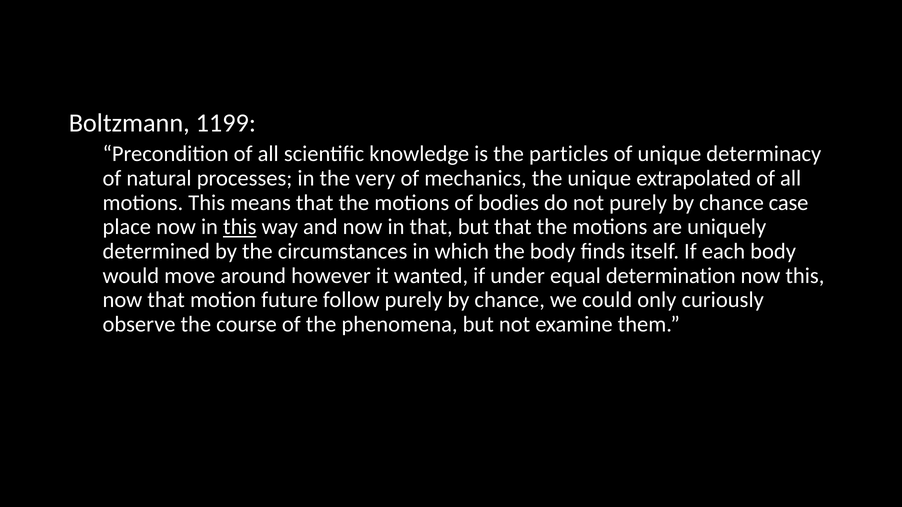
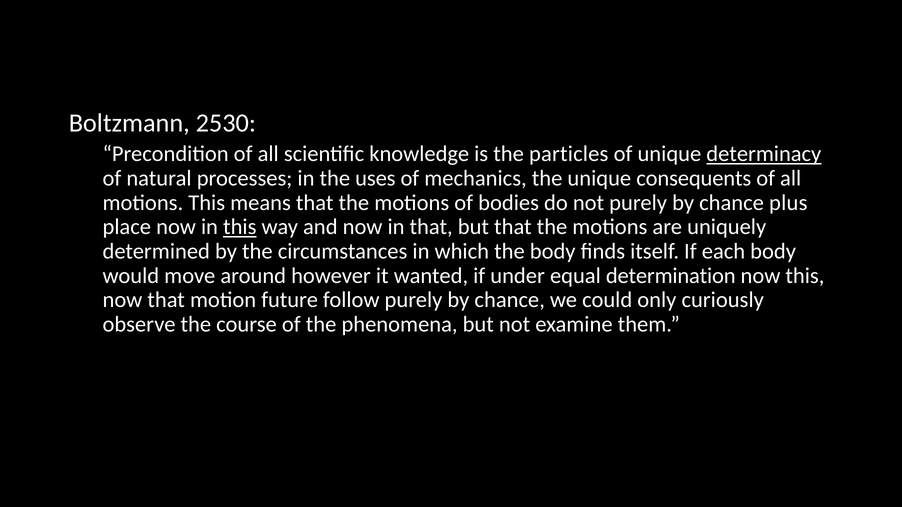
1199: 1199 -> 2530 (226, 123)
determinacy underline: none -> present (764, 154)
very: very -> uses (375, 178)
extrapolated: extrapolated -> consequents (694, 178)
case: case -> plus (788, 203)
